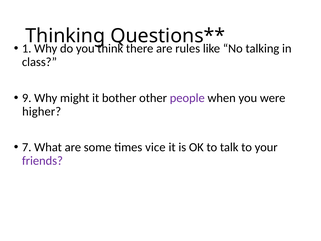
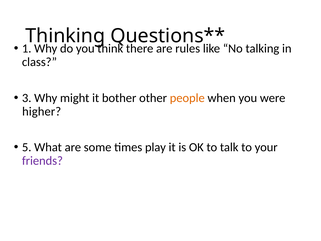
9: 9 -> 3 (27, 98)
people colour: purple -> orange (187, 98)
7: 7 -> 5 (27, 147)
vice: vice -> play (155, 147)
